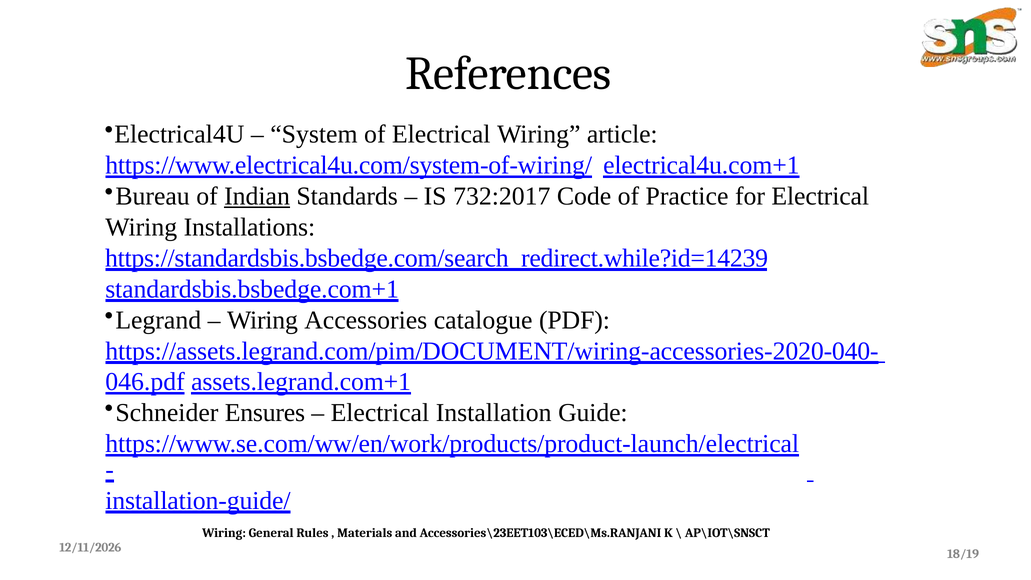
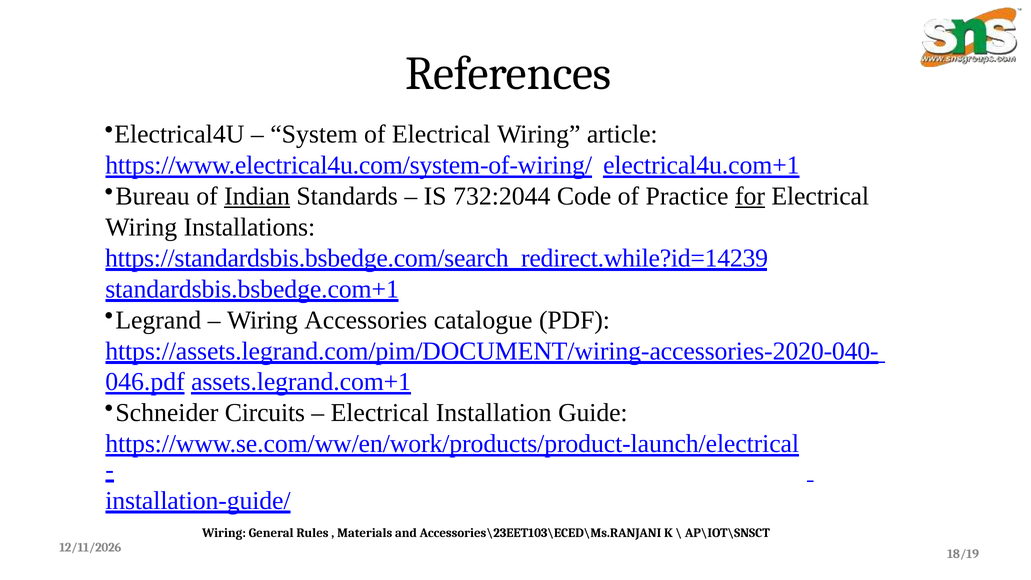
732:2017: 732:2017 -> 732:2044 (502, 196)
for underline: none -> present (750, 196)
Ensures: Ensures -> Circuits (265, 413)
